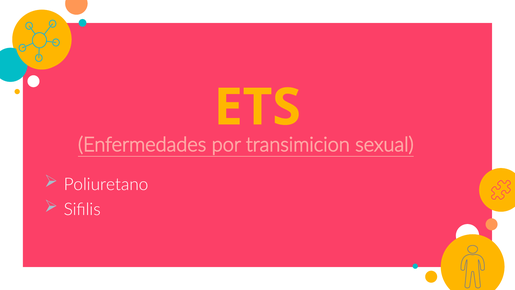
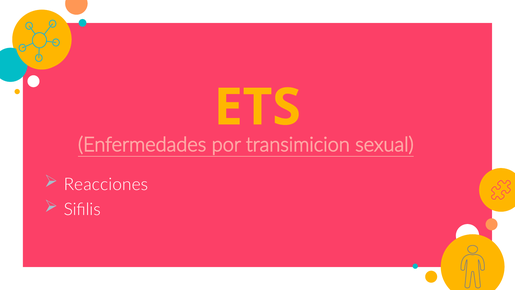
Poliuretano: Poliuretano -> Reacciones (106, 184)
